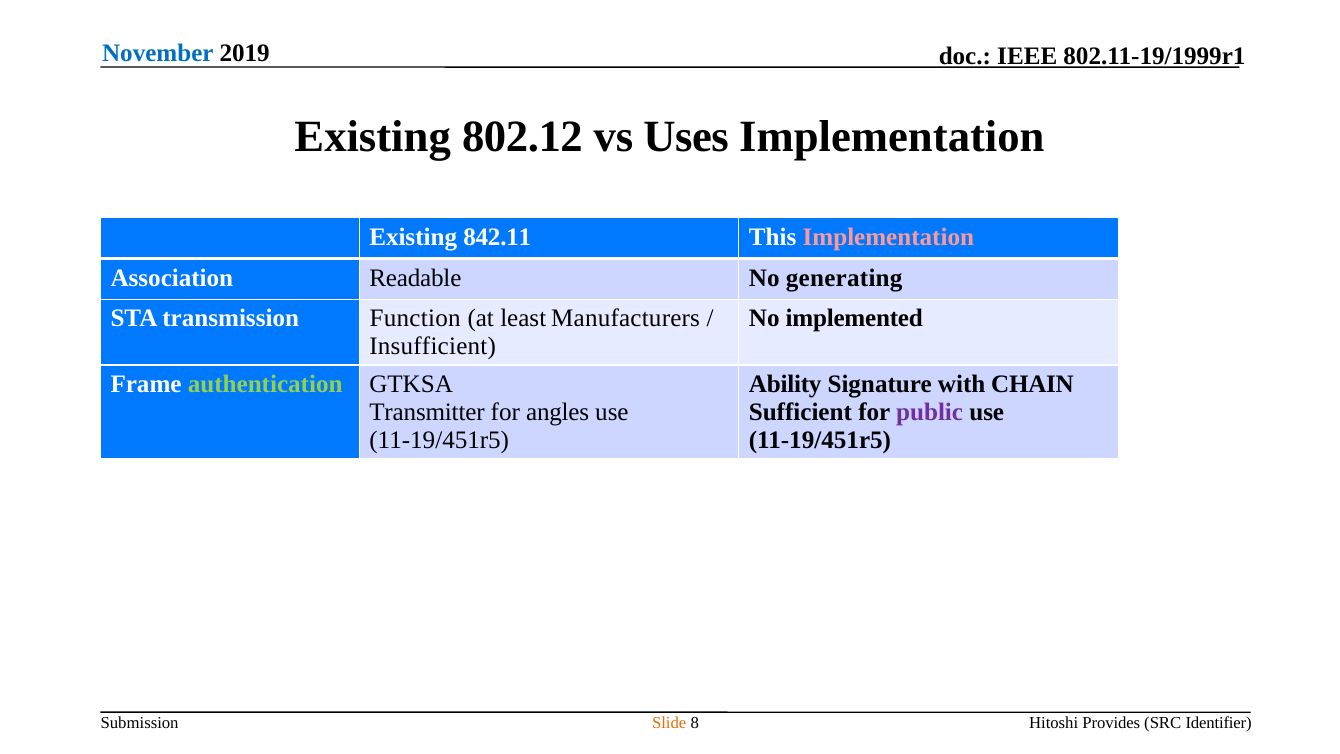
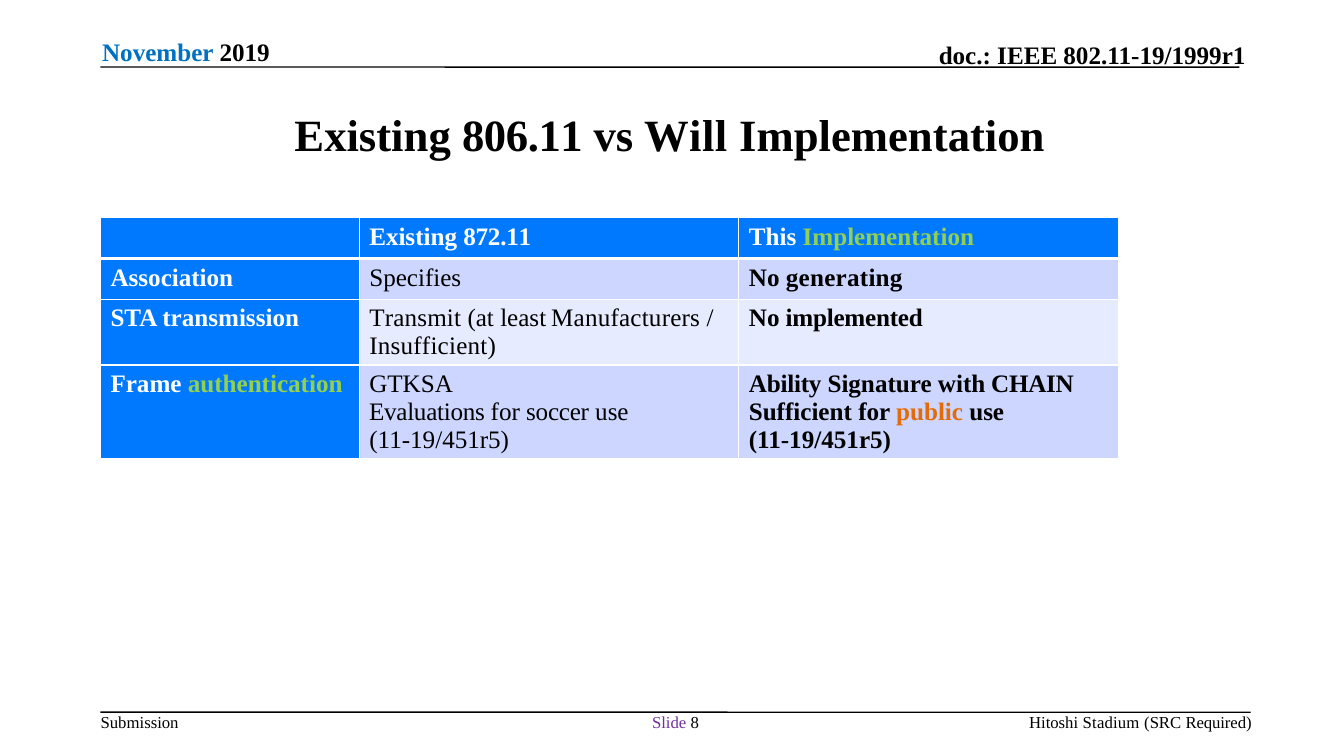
802.12: 802.12 -> 806.11 (522, 137)
Uses: Uses -> Will (686, 137)
842.11: 842.11 -> 872.11 (497, 237)
Implementation colour: pink -> light green (888, 237)
Readable: Readable -> Specifies (415, 278)
Function: Function -> Transmit (415, 318)
Transmitter: Transmitter -> Evaluations (427, 412)
angles: angles -> soccer (558, 412)
public colour: purple -> orange (930, 412)
Slide colour: orange -> purple (669, 723)
Provides: Provides -> Stadium (1111, 723)
Identifier: Identifier -> Required (1219, 723)
